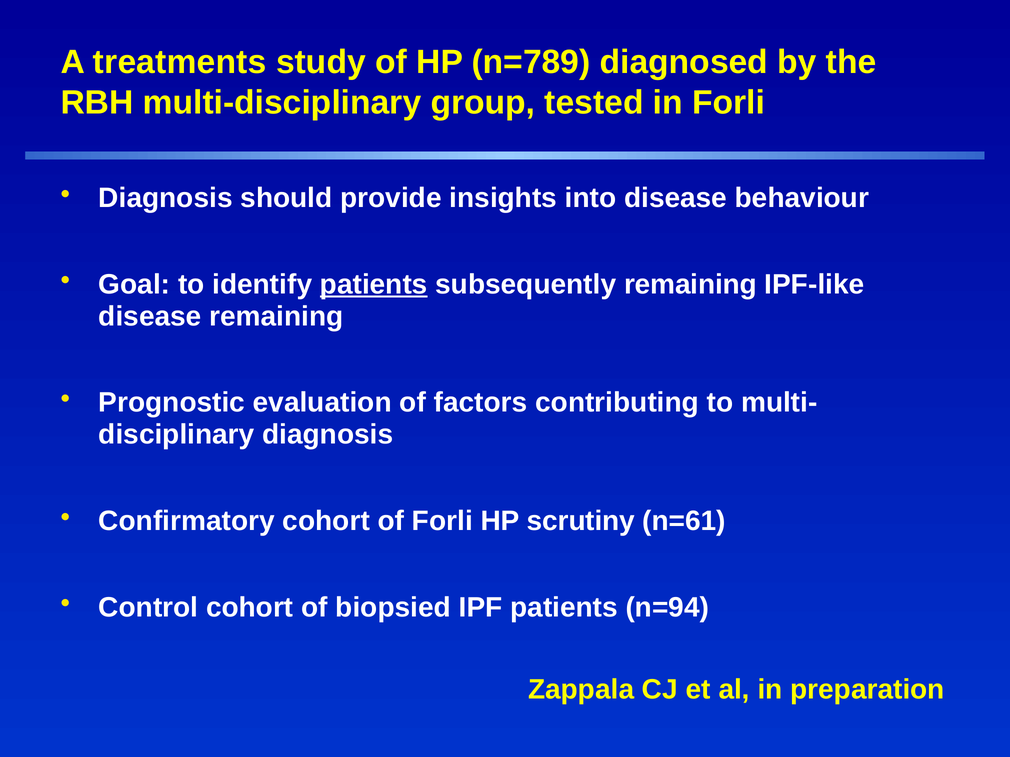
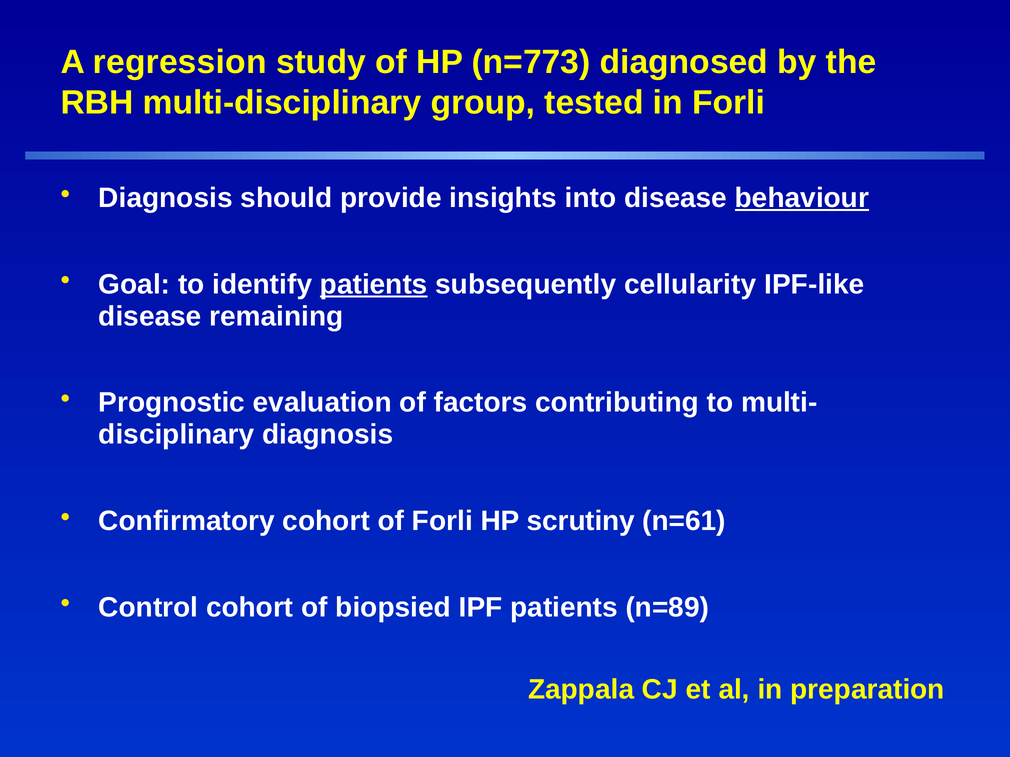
treatments: treatments -> regression (180, 62)
n=789: n=789 -> n=773 (531, 62)
behaviour underline: none -> present (802, 198)
subsequently remaining: remaining -> cellularity (690, 285)
n=94: n=94 -> n=89 (667, 608)
